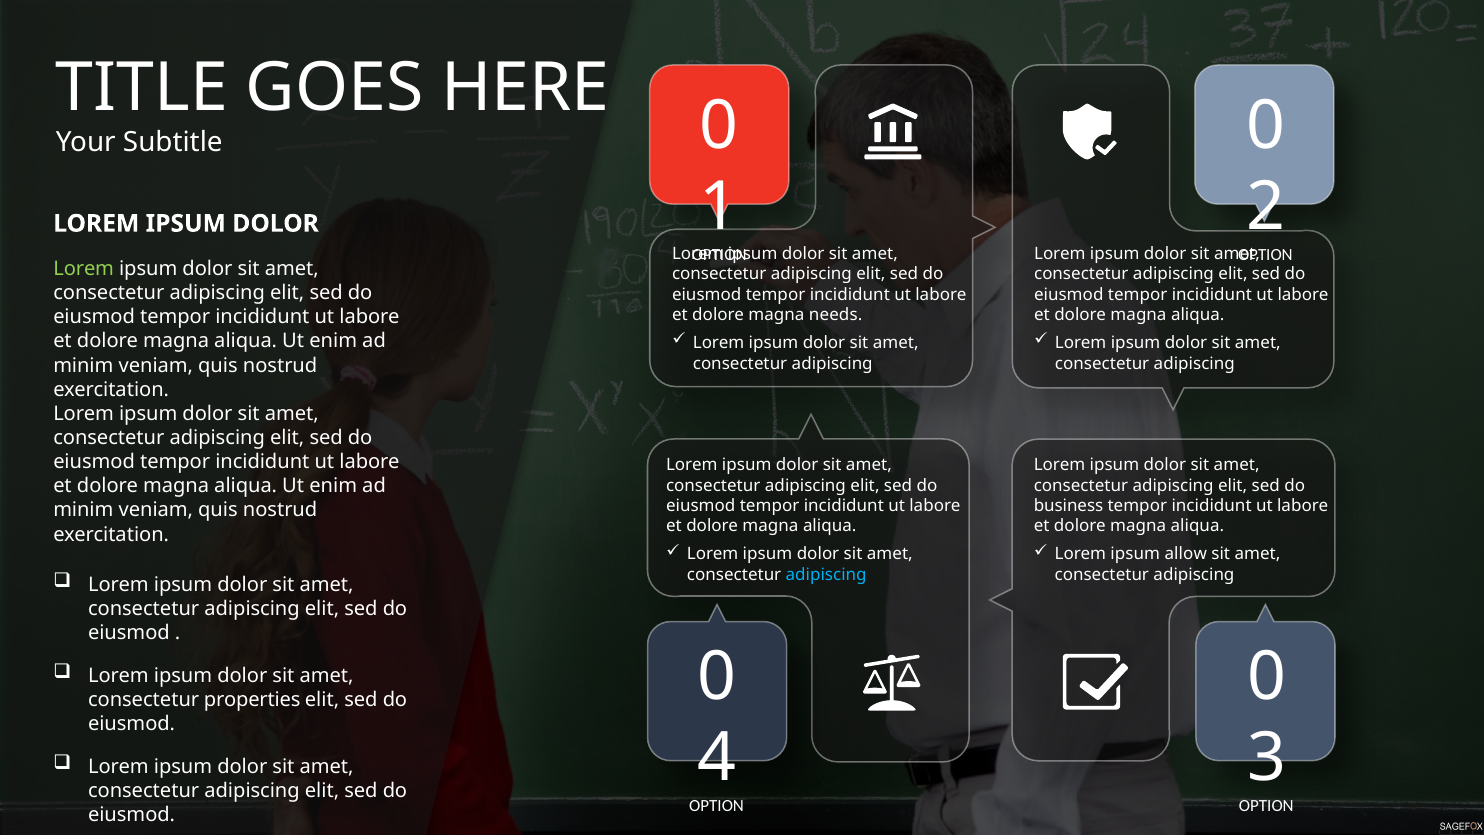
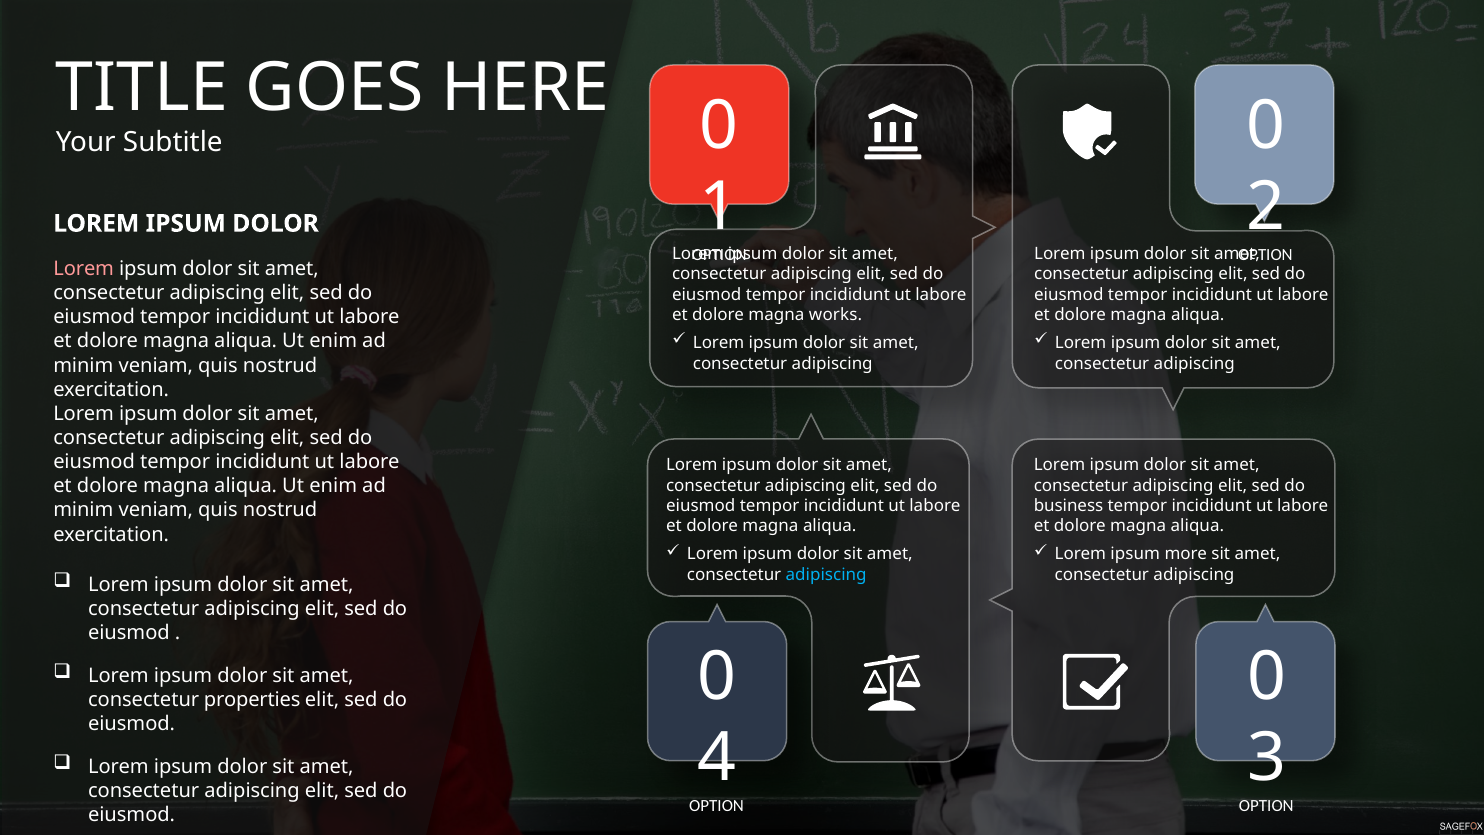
Lorem colour: light green -> pink (84, 269)
needs: needs -> works (836, 315)
allow: allow -> more (1186, 554)
